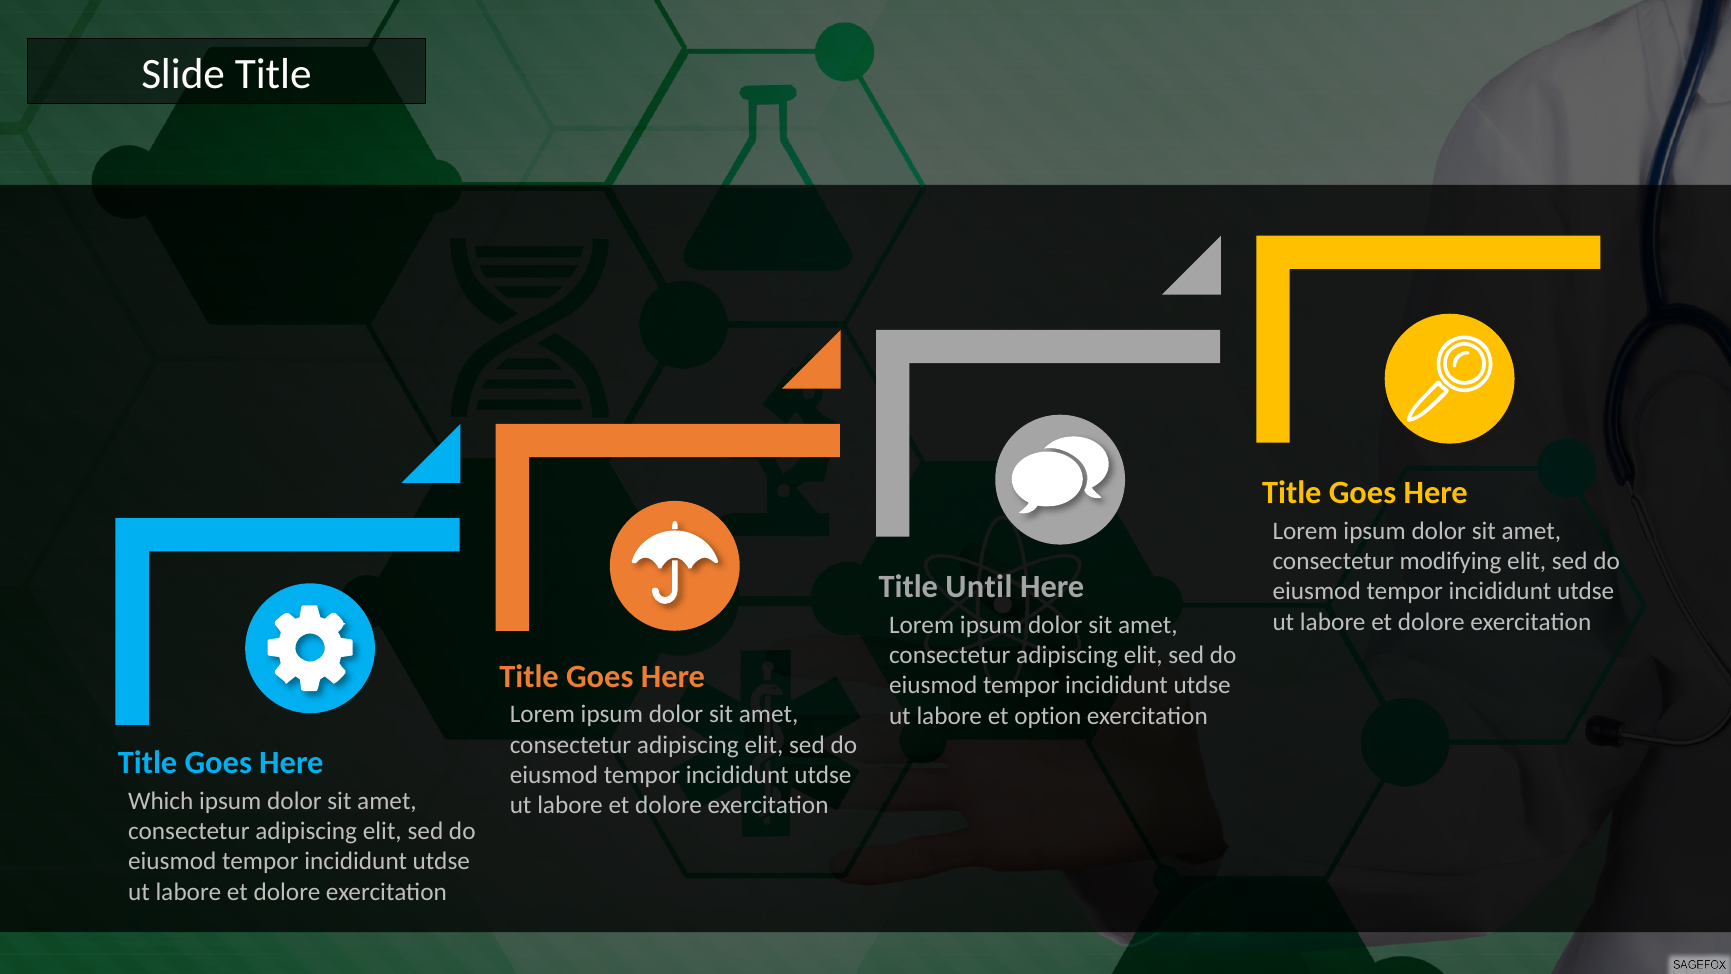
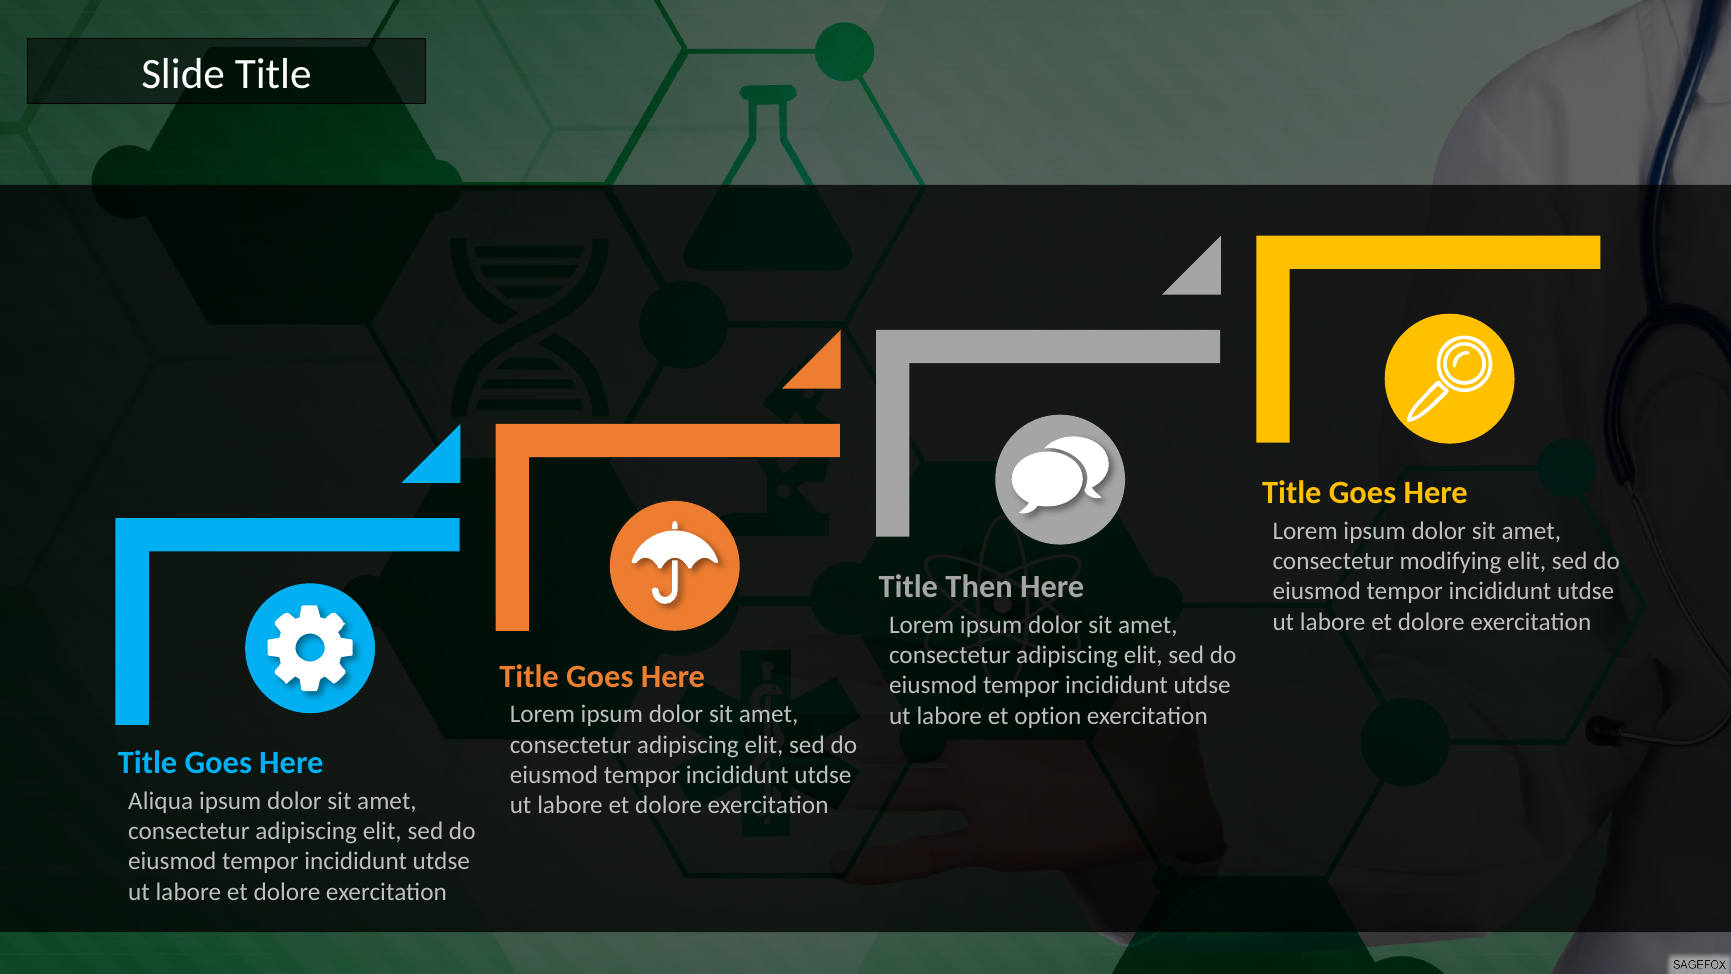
Until: Until -> Then (979, 587)
Which: Which -> Aliqua (161, 801)
